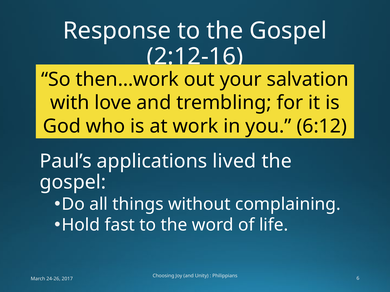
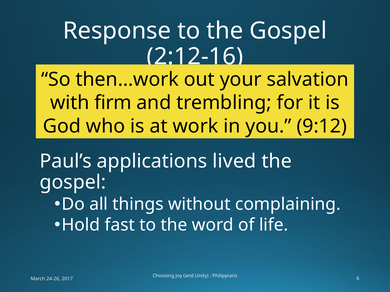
love: love -> firm (113, 103)
6:12: 6:12 -> 9:12 (322, 126)
